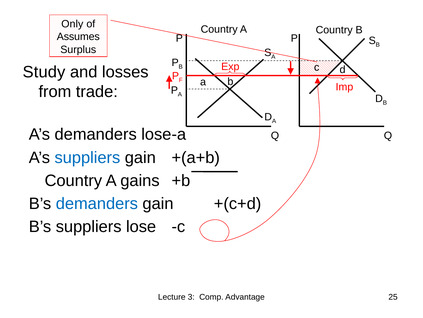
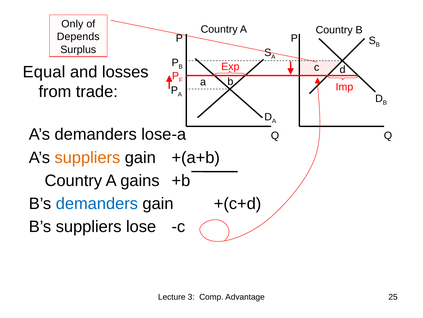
Assumes: Assumes -> Depends (78, 37)
Study: Study -> Equal (44, 72)
suppliers colour: blue -> orange (87, 157)
